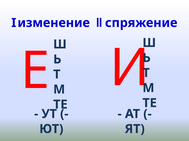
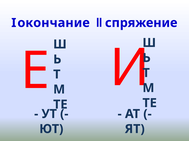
изменение: изменение -> окончание (54, 23)
